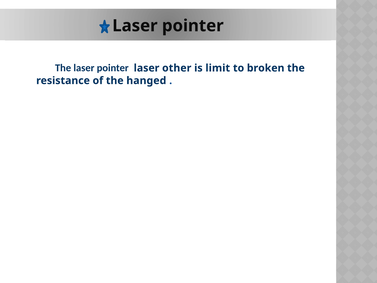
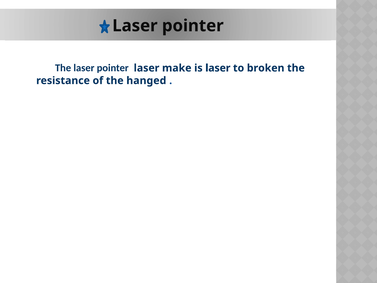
other: other -> make (177, 68)
is limit: limit -> laser (218, 68)
